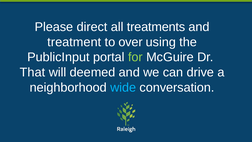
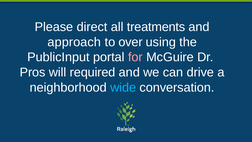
treatment: treatment -> approach (74, 42)
for colour: light green -> pink (135, 57)
That: That -> Pros (33, 72)
deemed: deemed -> required (93, 72)
